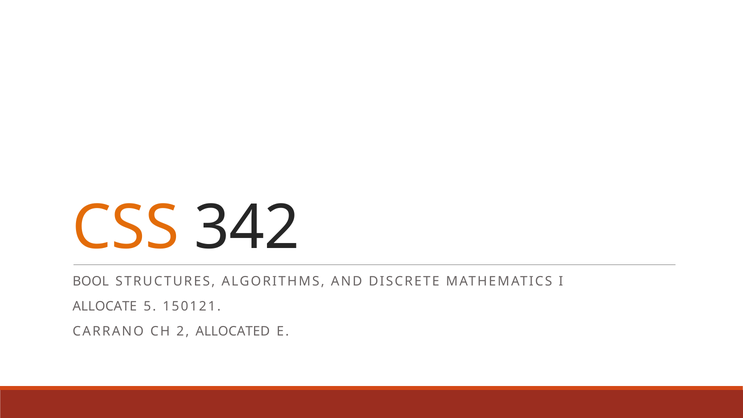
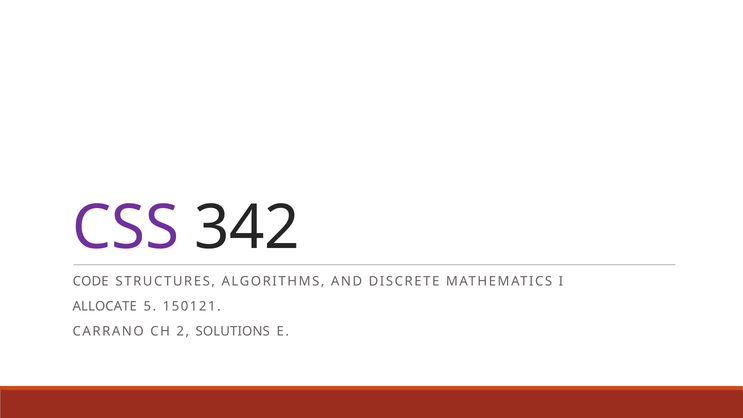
CSS colour: orange -> purple (126, 228)
BOOL: BOOL -> CODE (91, 281)
ALLOCATED: ALLOCATED -> SOLUTIONS (233, 331)
